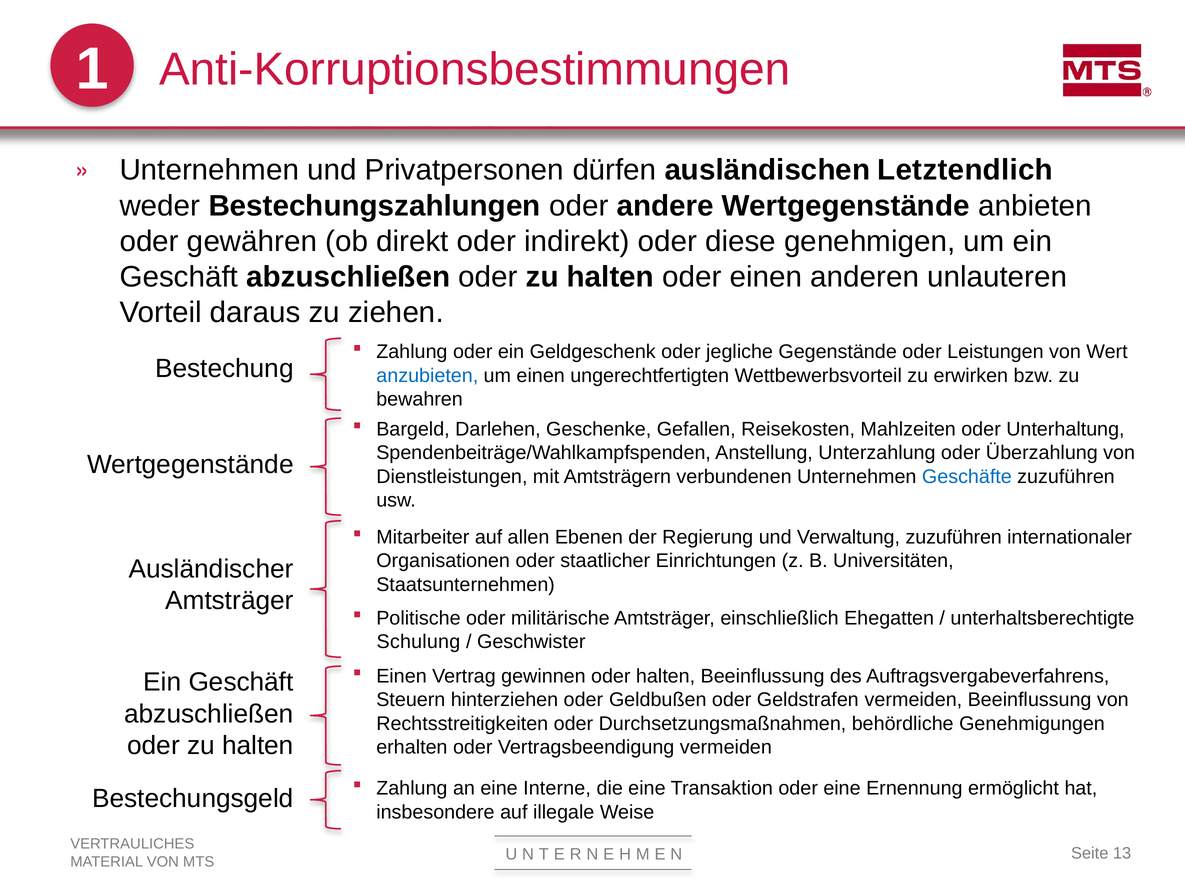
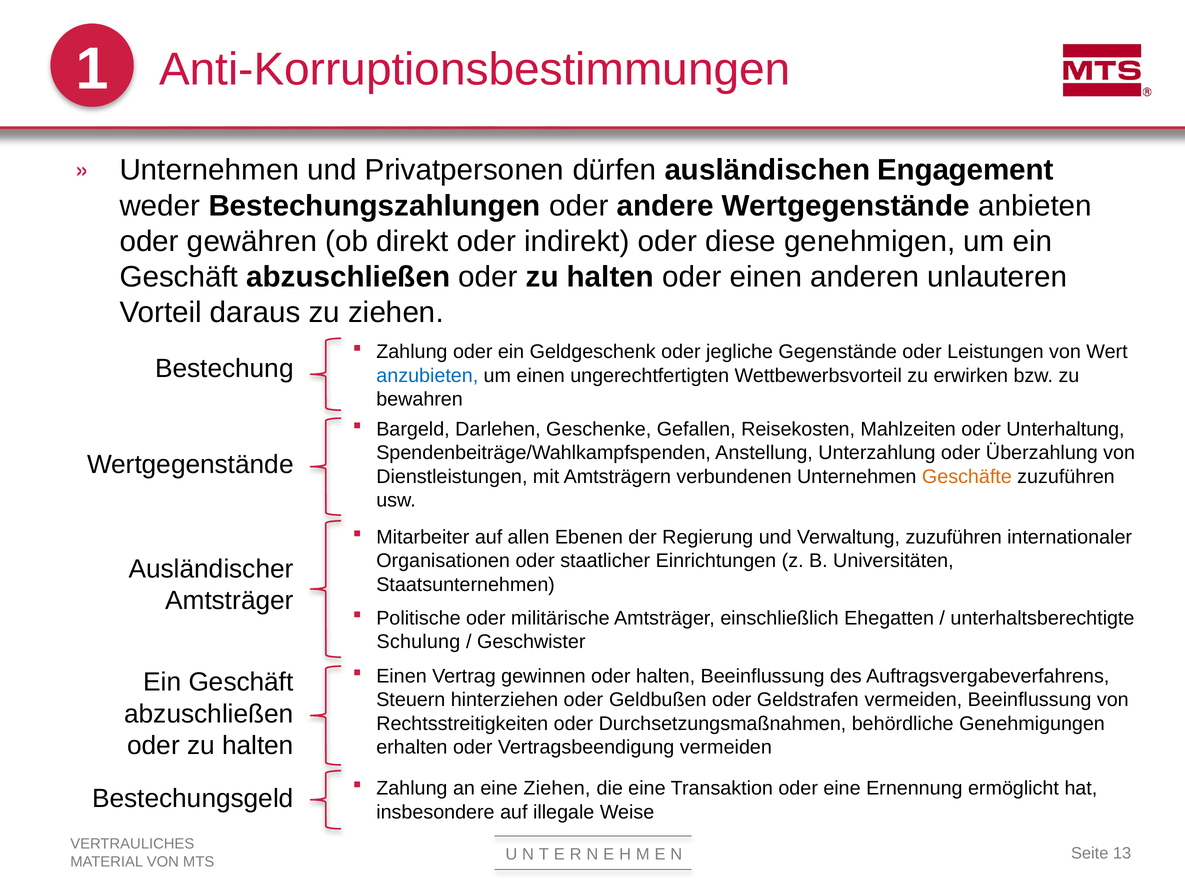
Letztendlich: Letztendlich -> Engagement (965, 170)
Geschäfte colour: blue -> orange (967, 476)
eine Interne: Interne -> Ziehen (557, 788)
